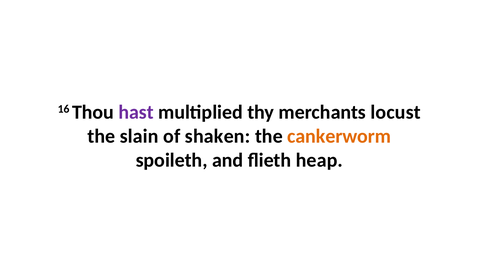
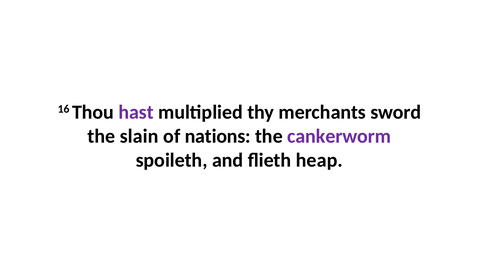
locust: locust -> sword (396, 112)
shaken: shaken -> nations (218, 136)
cankerworm colour: orange -> purple (339, 136)
